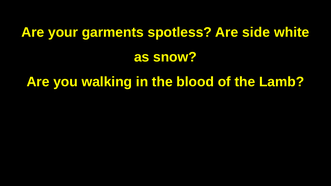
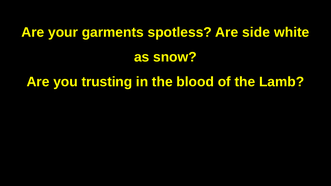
walking: walking -> trusting (107, 82)
